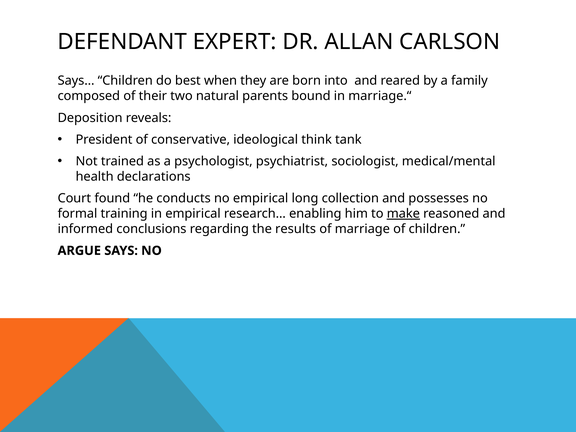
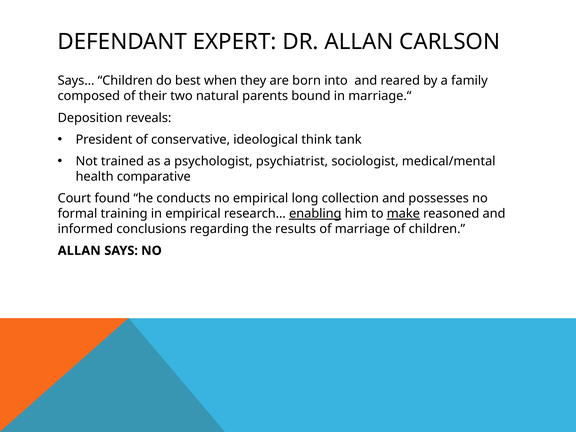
declarations: declarations -> comparative (154, 177)
enabling underline: none -> present (315, 214)
ARGUE: ARGUE -> ALLAN (79, 251)
